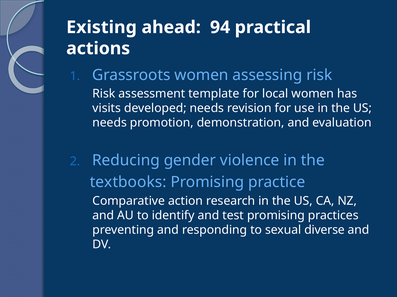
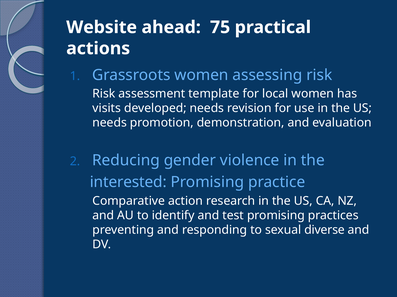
Existing: Existing -> Website (102, 27)
94: 94 -> 75 (220, 27)
textbooks: textbooks -> interested (128, 183)
